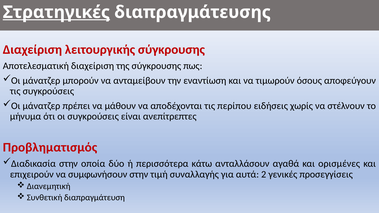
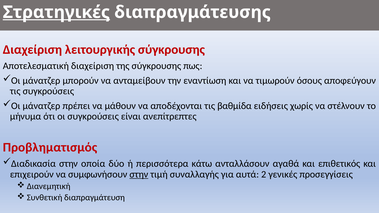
περίπου: περίπου -> βαθµίδα (234, 106)
ορισμένες: ορισμένες -> επιθετικός (339, 164)
στην underline: none -> present (139, 174)
